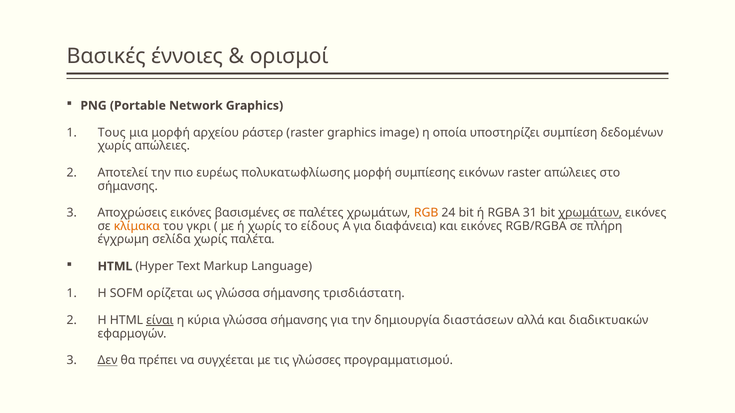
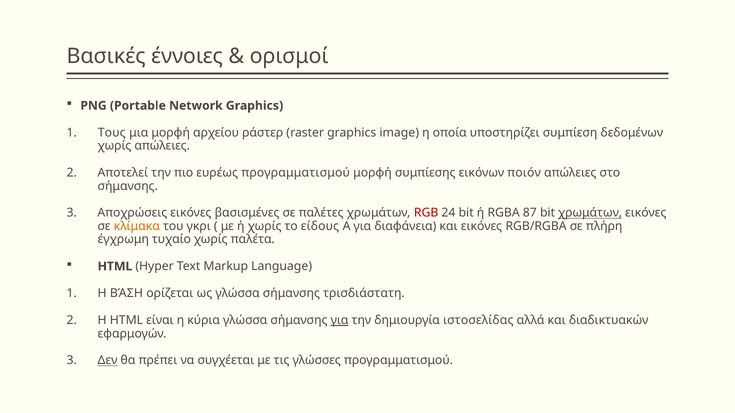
ευρέως πολυκατωφλίωσης: πολυκατωφλίωσης -> προγραμματισμού (296, 173)
εικόνων raster: raster -> ποιόν (524, 173)
RGB colour: orange -> red (426, 213)
31: 31 -> 87 (530, 213)
σελίδα: σελίδα -> τυχαίο (171, 240)
SOFM: SOFM -> ΒΆΣΗ (126, 294)
είναι underline: present -> none (160, 321)
για underline: none -> present (340, 321)
διαστάσεων: διαστάσεων -> ιστοσελίδας (478, 321)
